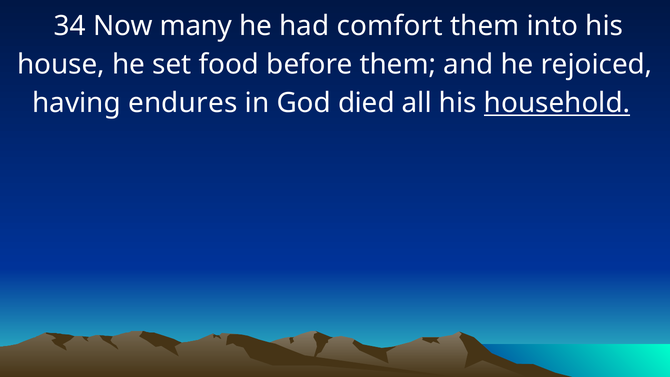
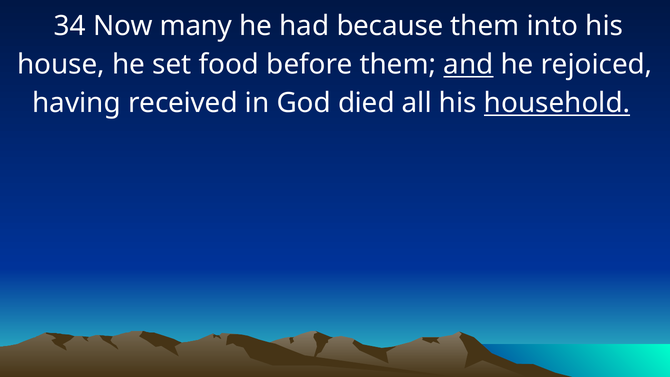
comfort: comfort -> because (390, 26)
and underline: none -> present (468, 65)
endures: endures -> received (183, 103)
